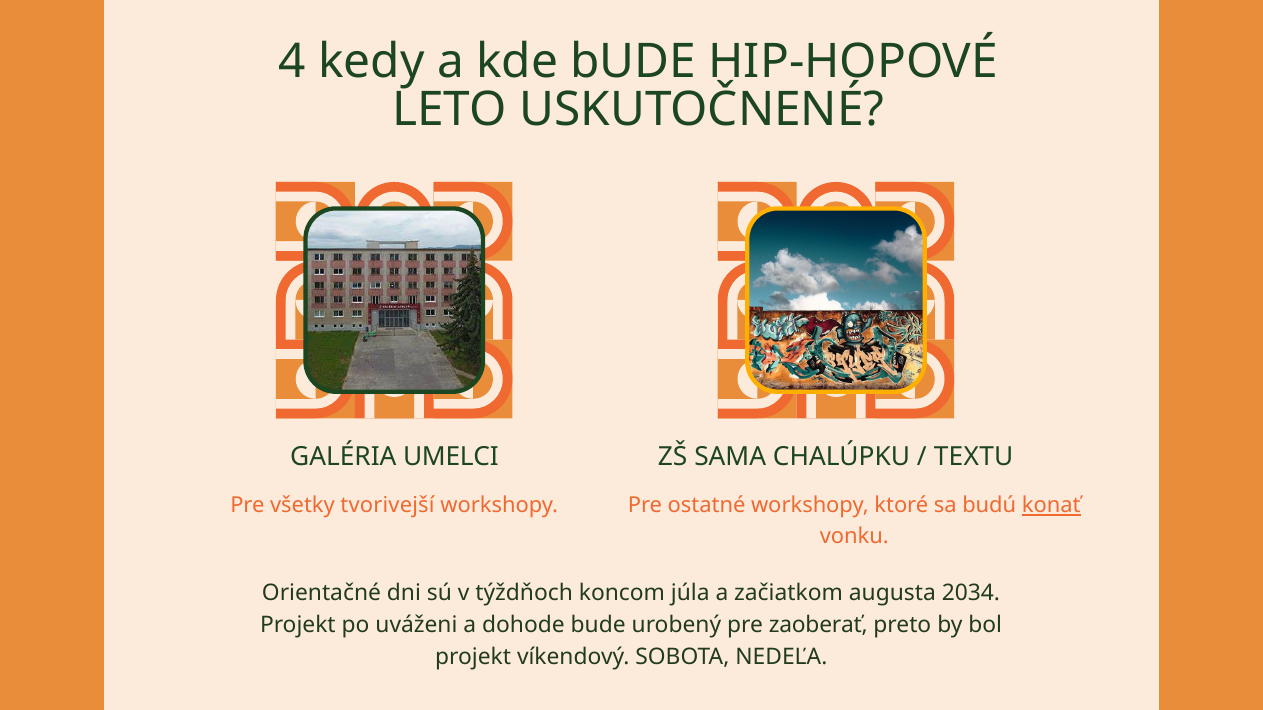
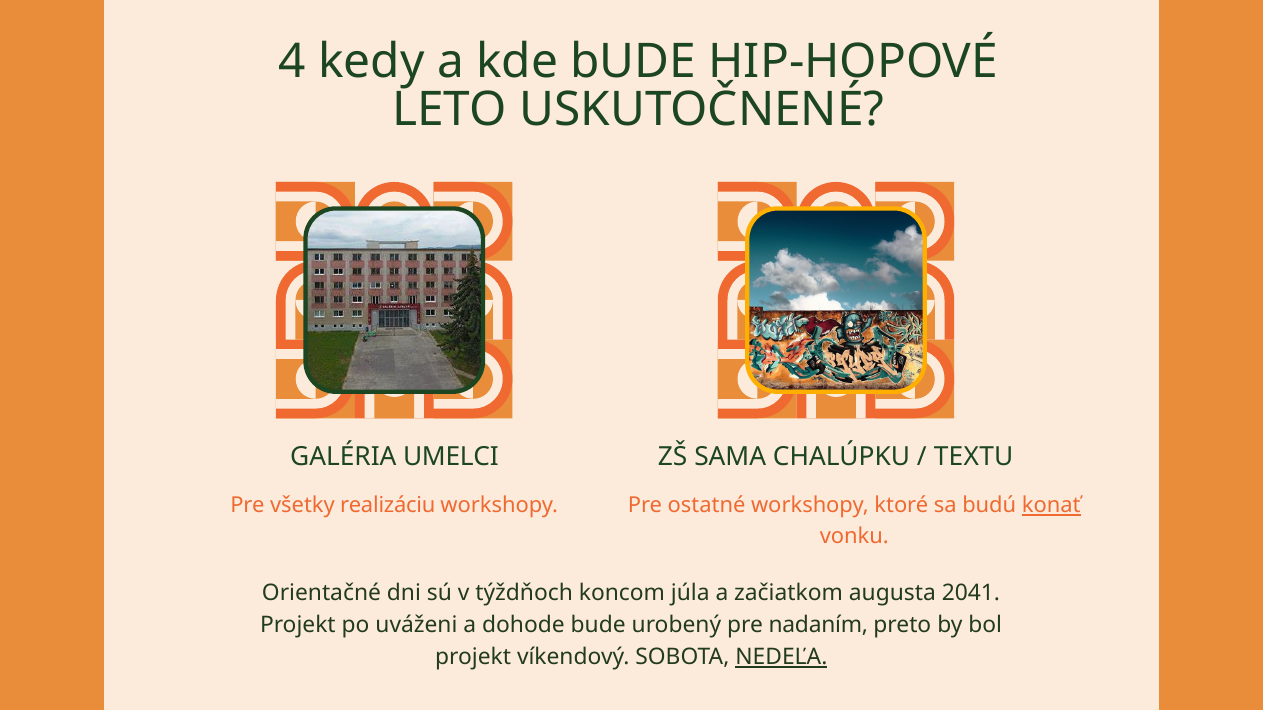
tvorivejší: tvorivejší -> realizáciu (388, 506)
2034: 2034 -> 2041 (971, 594)
zaoberať: zaoberať -> nadaním (818, 626)
NEDEĽA underline: none -> present (781, 658)
